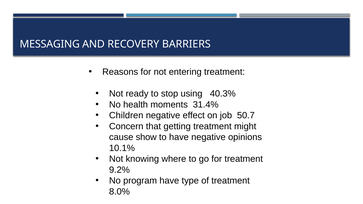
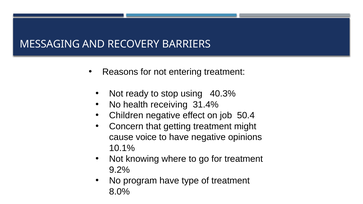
moments: moments -> receiving (169, 105)
50.7: 50.7 -> 50.4 (246, 116)
show: show -> voice (146, 137)
